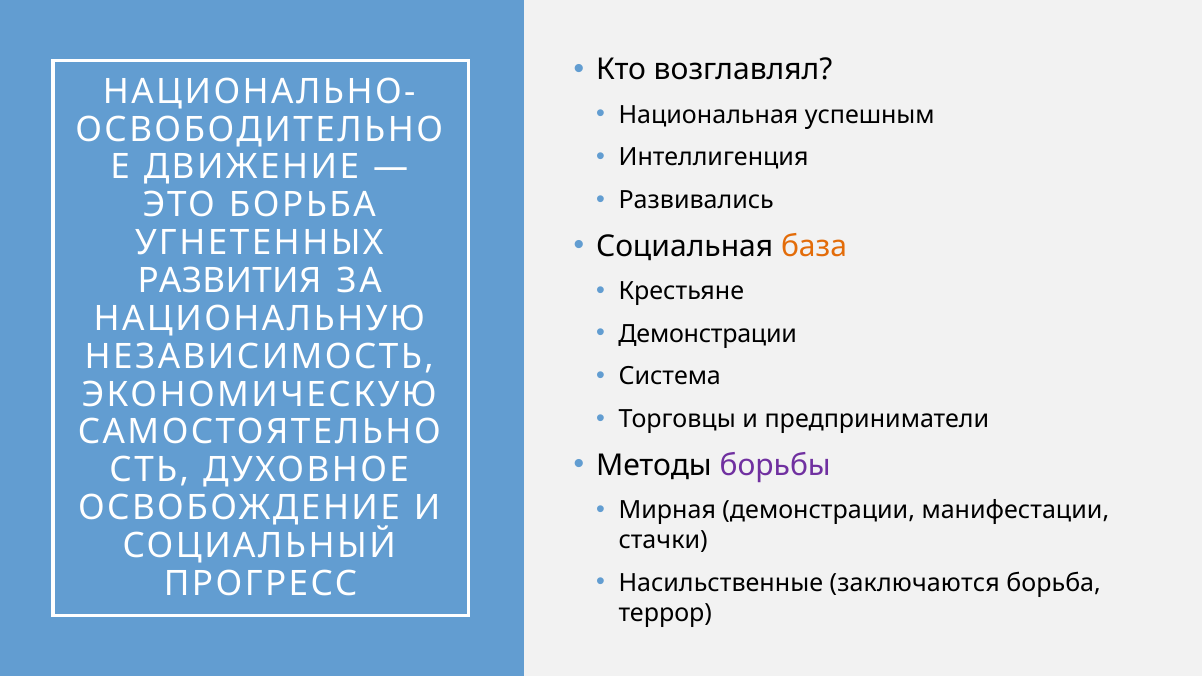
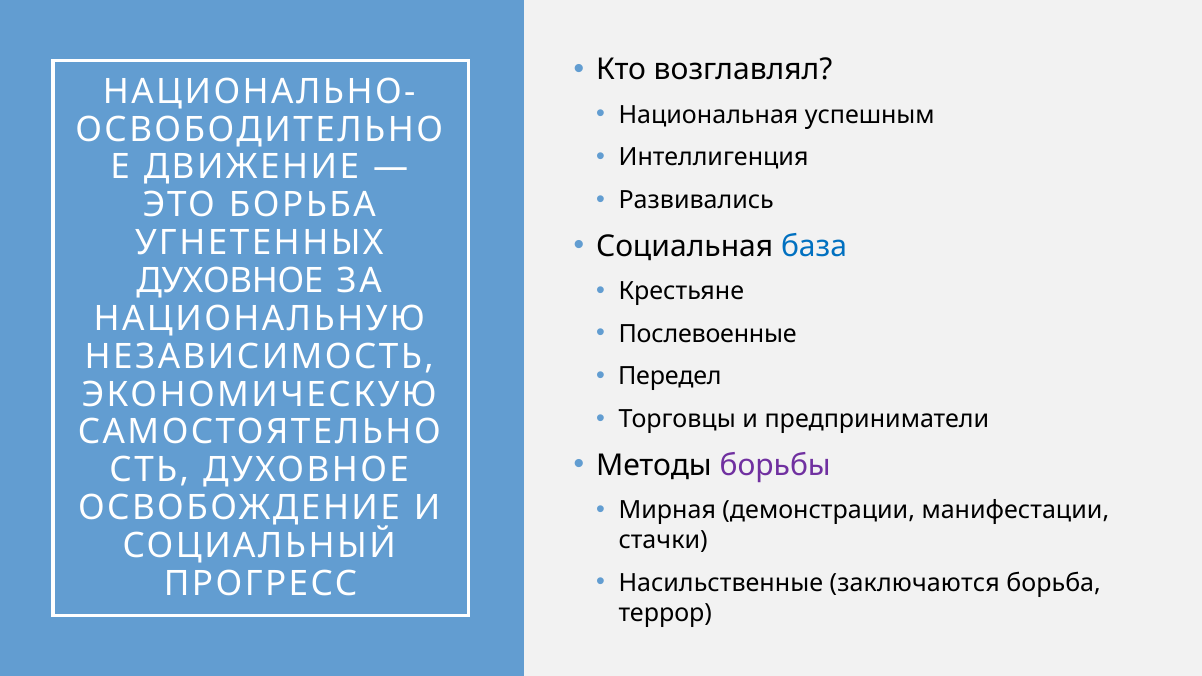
база colour: orange -> blue (814, 246)
РАЗВИТИЯ: РАЗВИТИЯ -> ДУХОВНОЕ (230, 281)
Демонстрации: Демонстрации -> Послевоенные (708, 334)
Система: Система -> Передел (670, 377)
